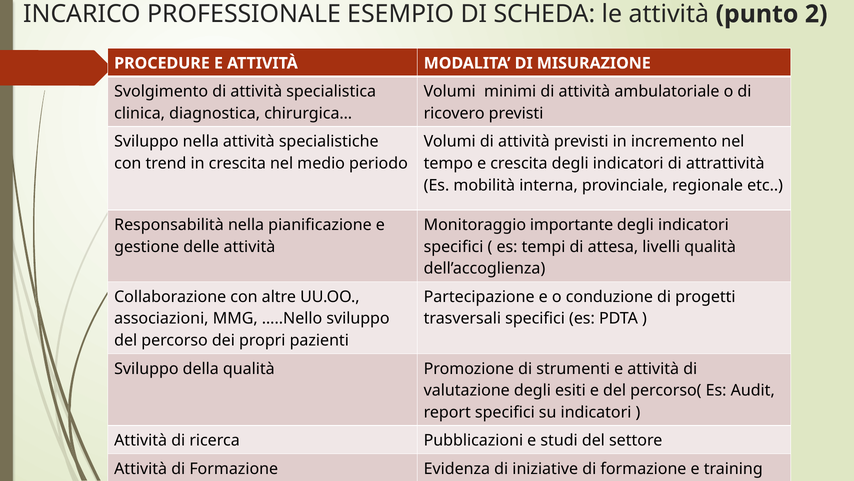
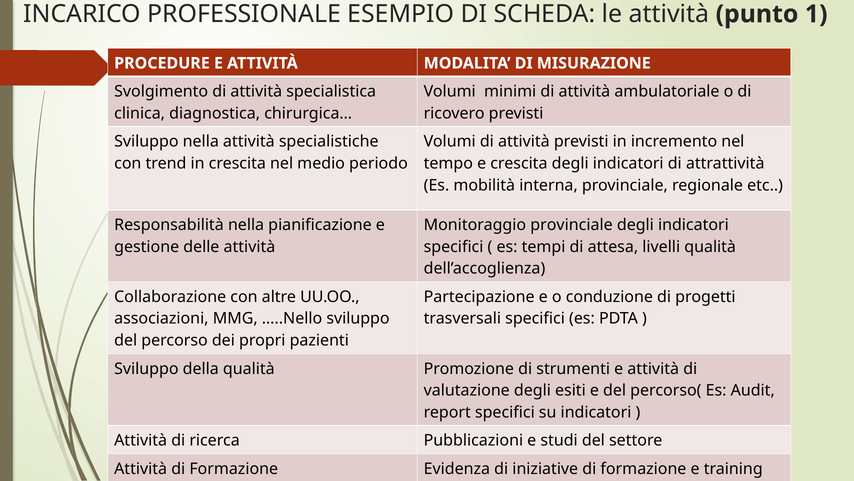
2: 2 -> 1 (816, 14)
Monitoraggio importante: importante -> provinciale (572, 225)
